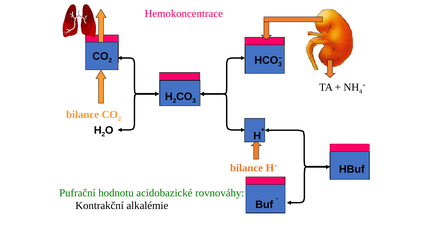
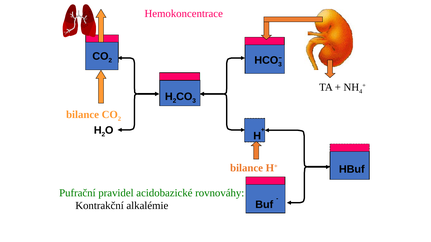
hodnotu: hodnotu -> pravidel (116, 193)
